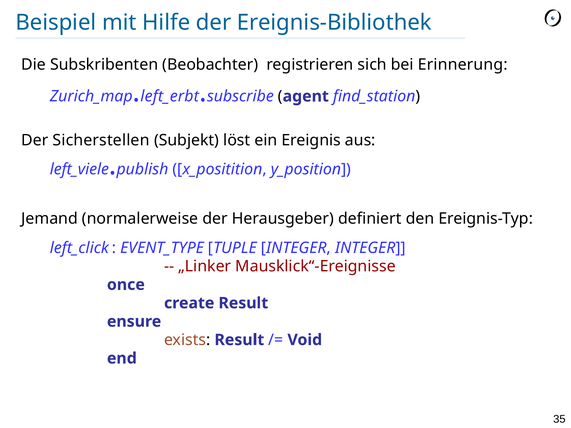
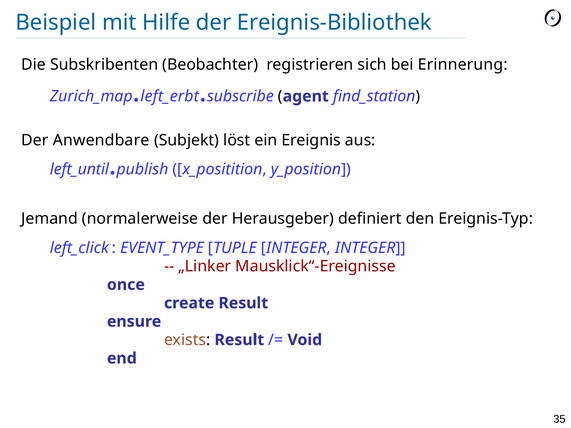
Sicherstellen: Sicherstellen -> Anwendbare (101, 140)
left_viele: left_viele -> left_until (79, 169)
